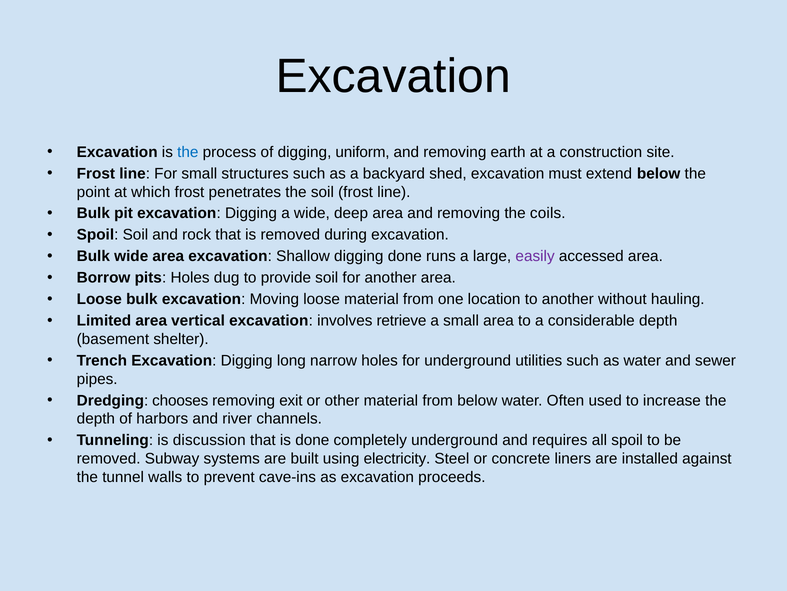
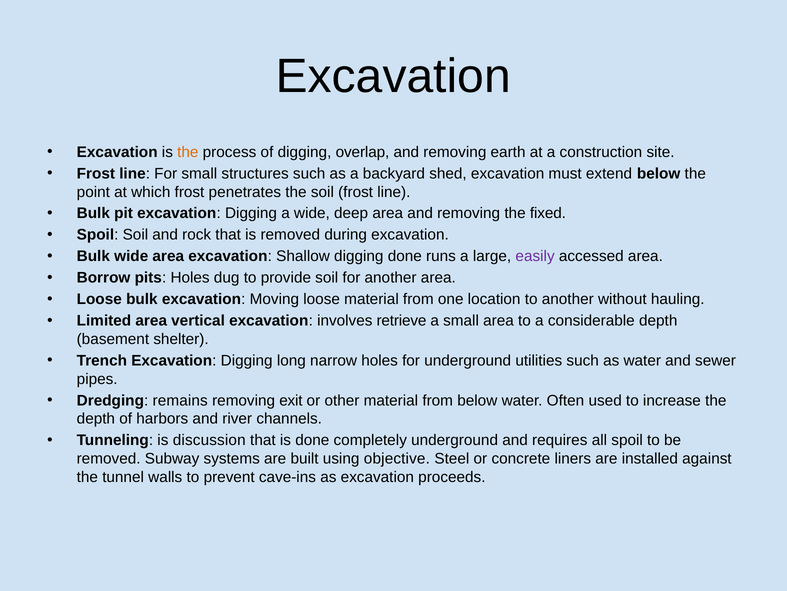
the colour: blue -> orange (188, 152)
uniform: uniform -> overlap (362, 152)
coils: coils -> fixed (548, 213)
chooses: chooses -> remains (180, 400)
electricity: electricity -> objective (397, 458)
